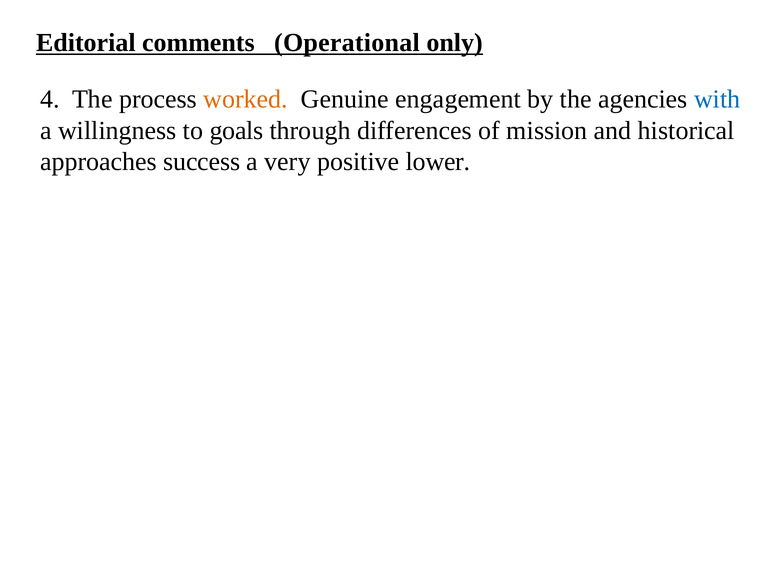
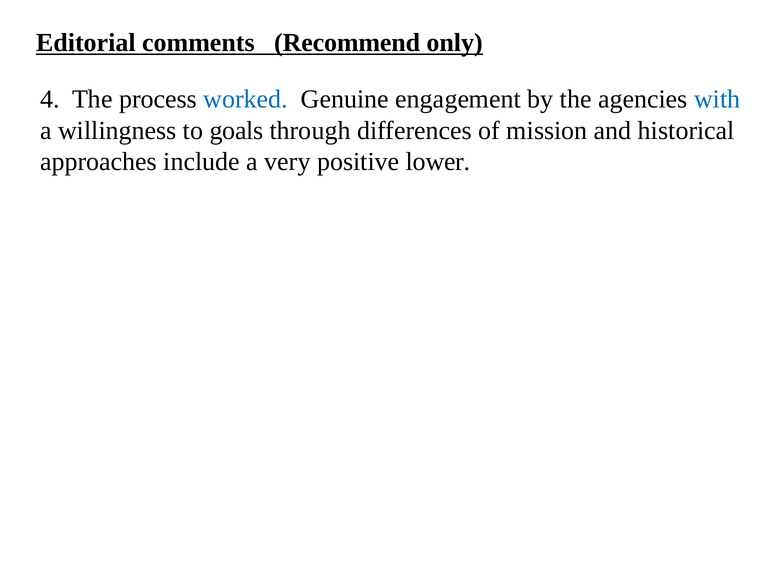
Operational: Operational -> Recommend (347, 43)
worked colour: orange -> blue (246, 99)
success: success -> include (202, 162)
